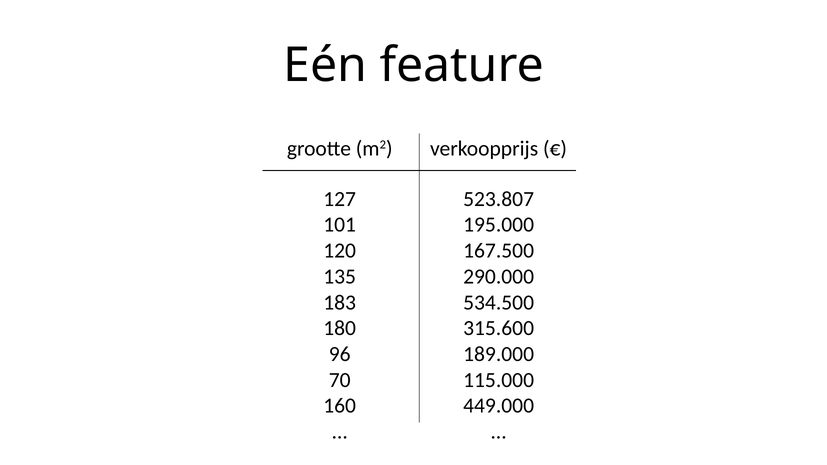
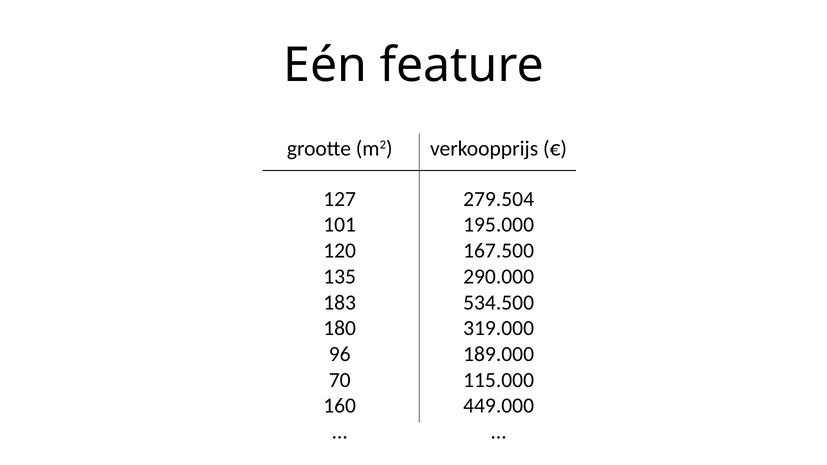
523.807: 523.807 -> 279.504 (499, 199)
315.600: 315.600 -> 319.000 (499, 328)
